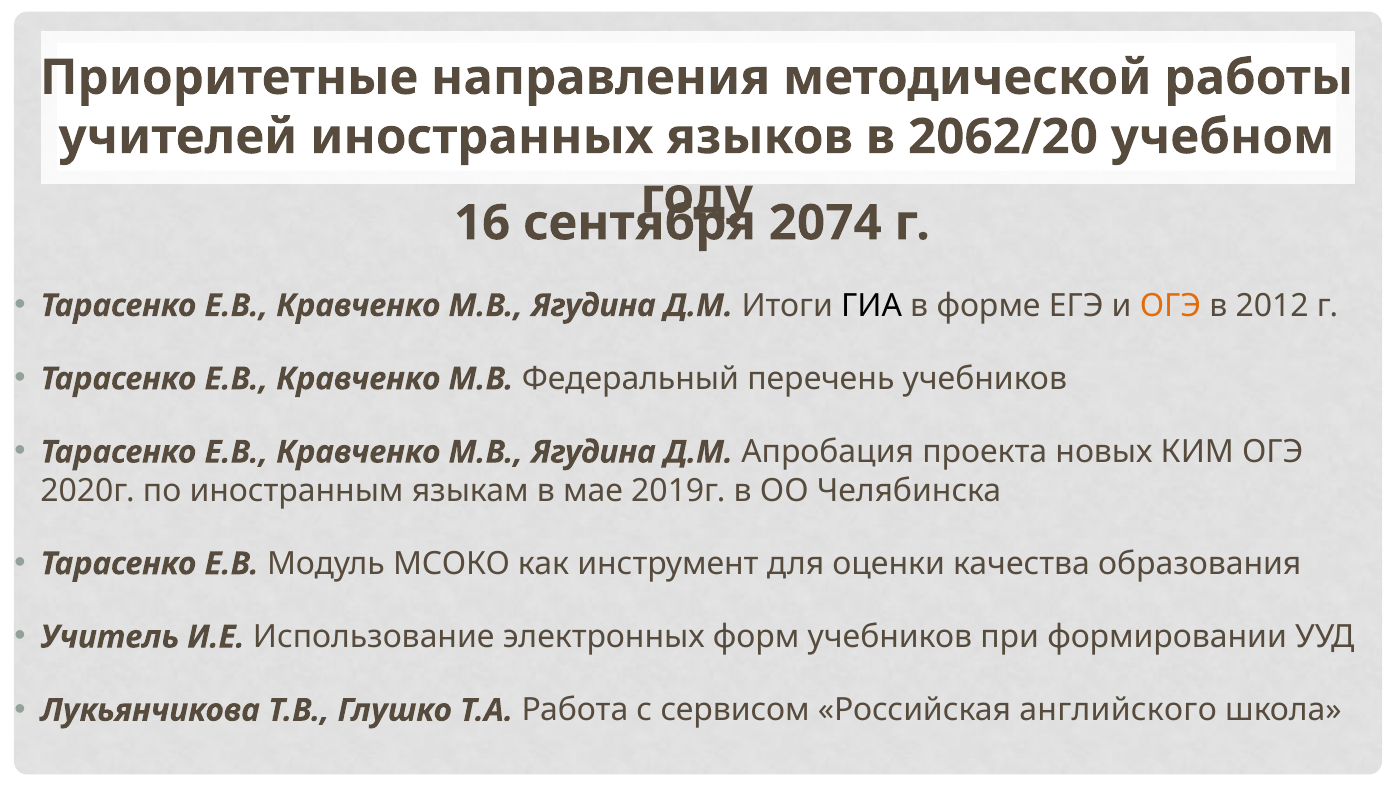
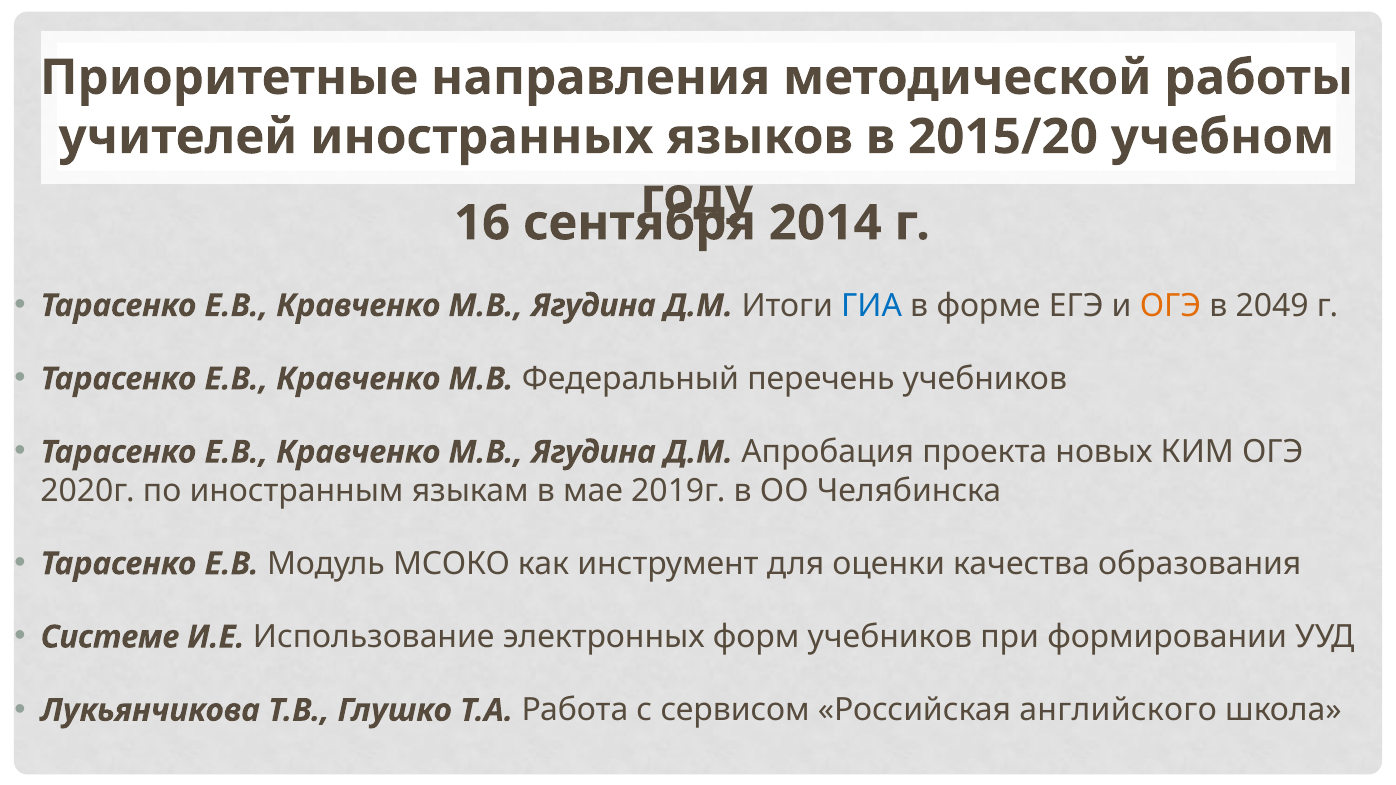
2062/20: 2062/20 -> 2015/20 (1003, 137)
2074: 2074 -> 2014 (825, 223)
ГИА colour: black -> blue (872, 306)
2012: 2012 -> 2049 (1272, 306)
Учитель: Учитель -> Системе (110, 637)
